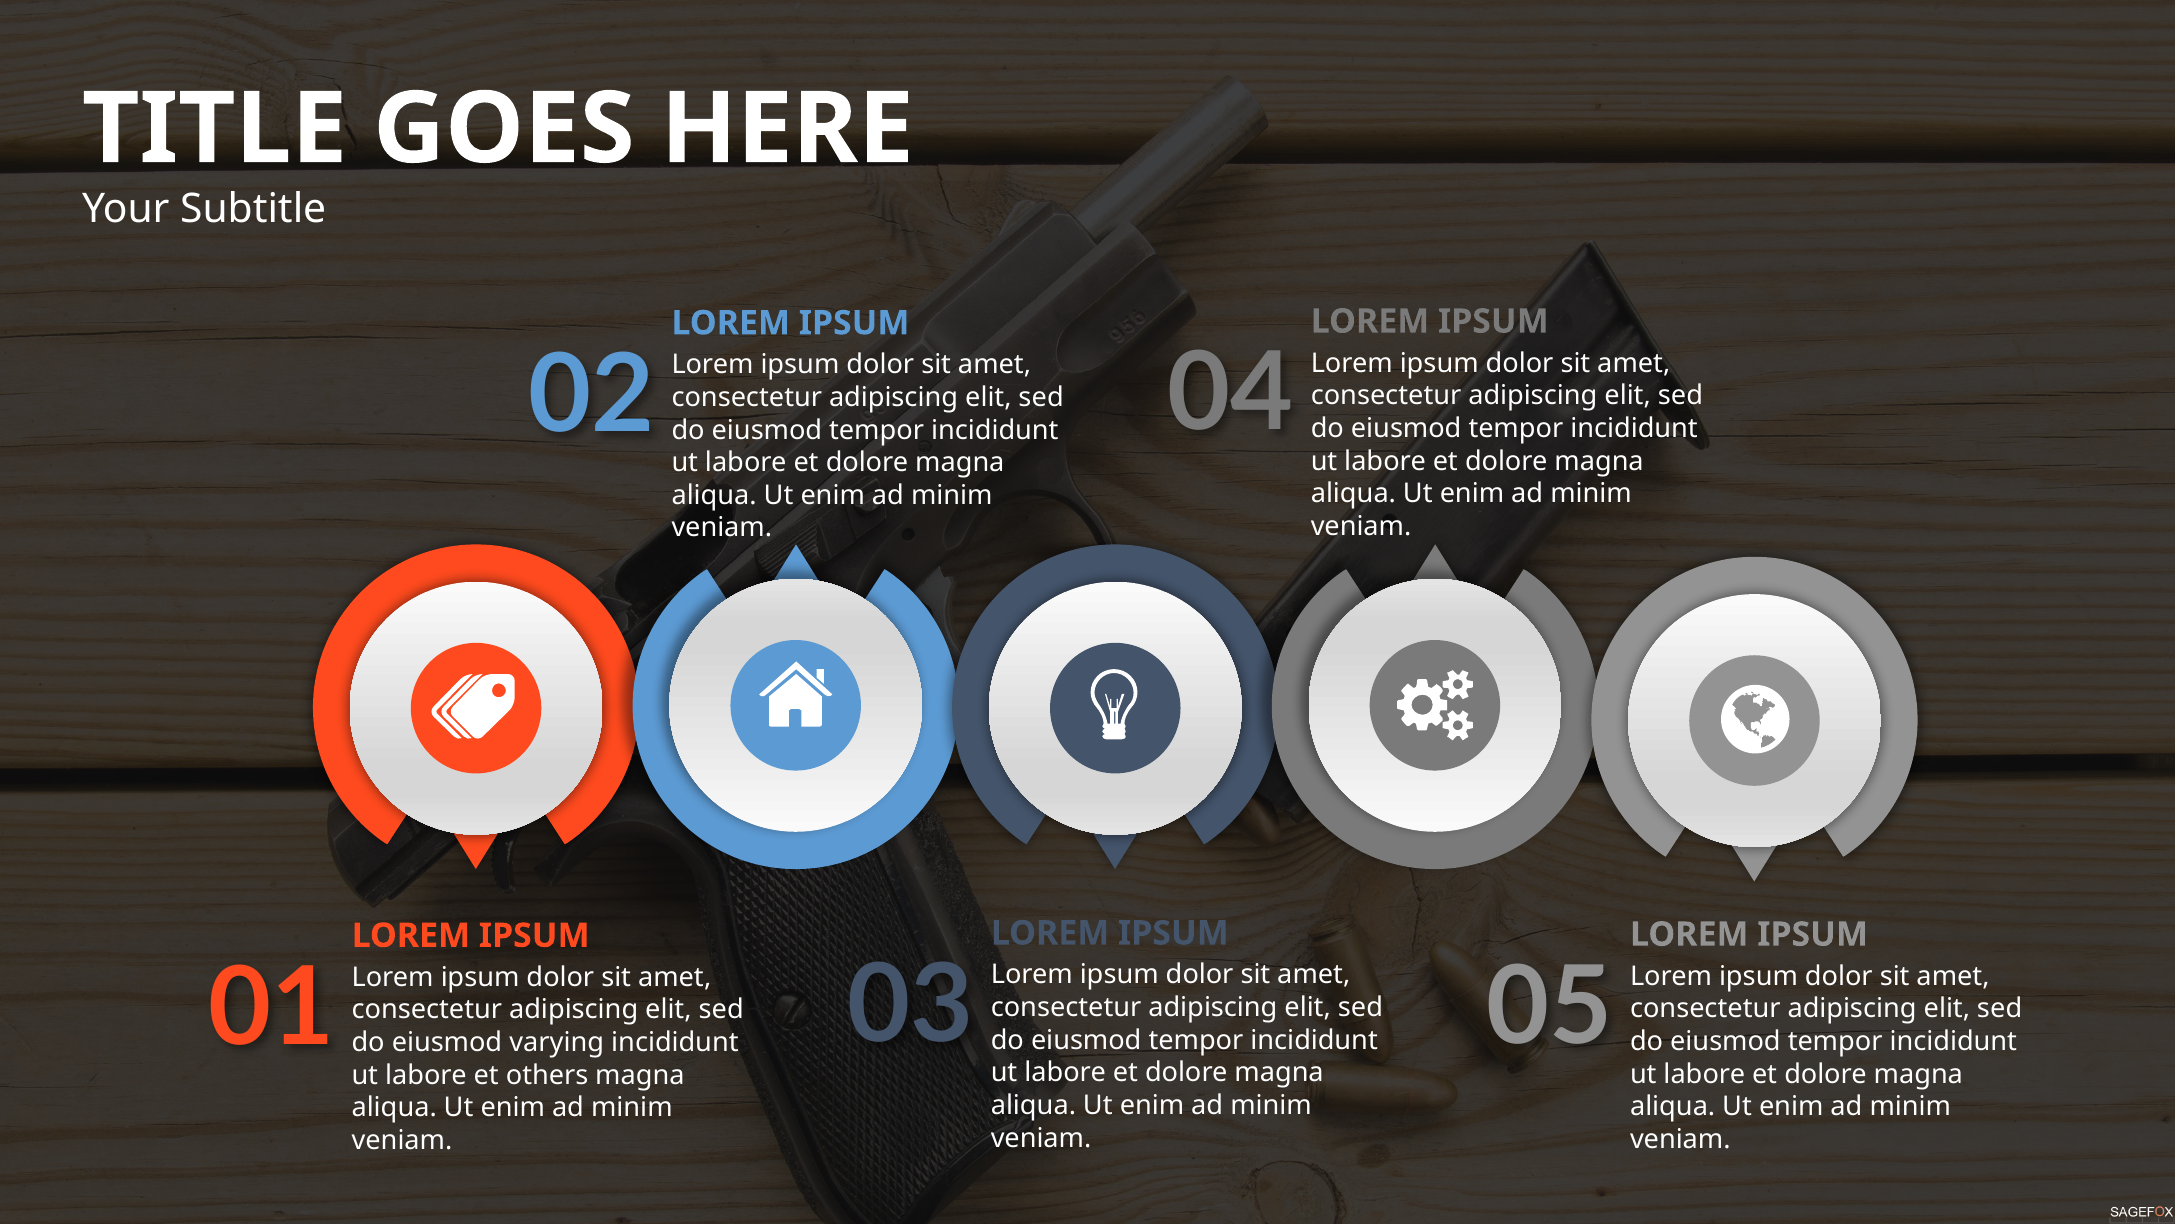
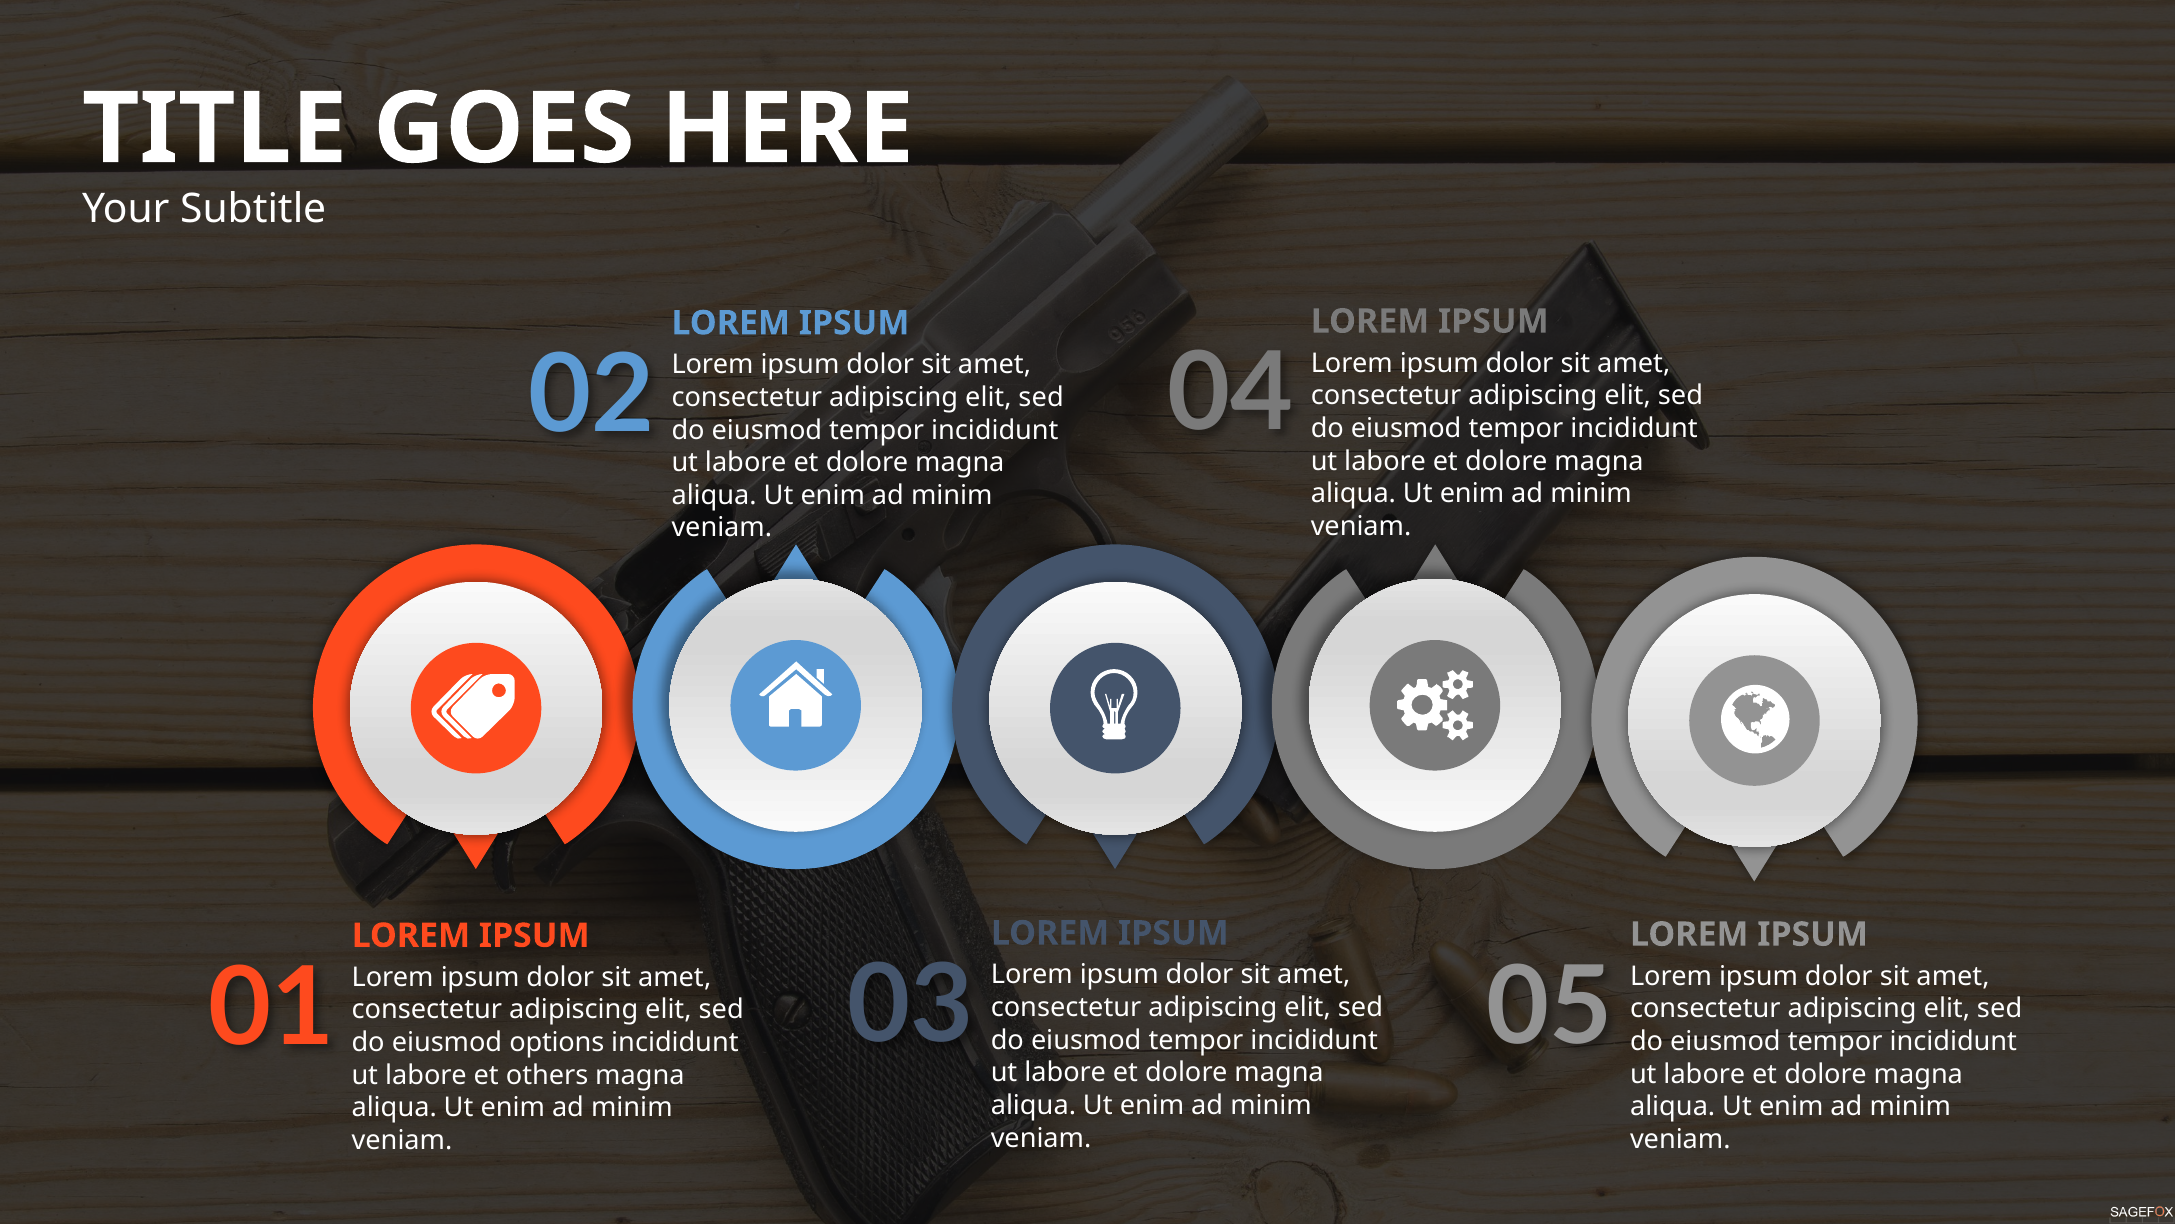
varying: varying -> options (557, 1042)
